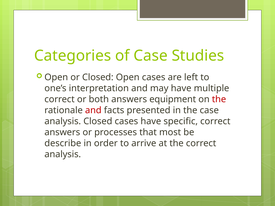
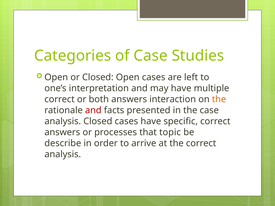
equipment: equipment -> interaction (173, 99)
the colour: red -> orange (219, 99)
most: most -> topic (170, 132)
